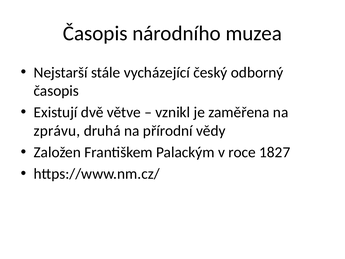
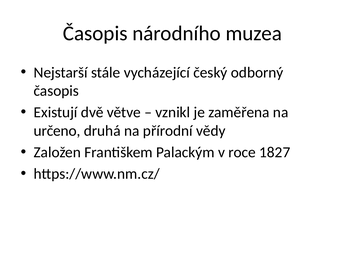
zprávu: zprávu -> určeno (57, 131)
